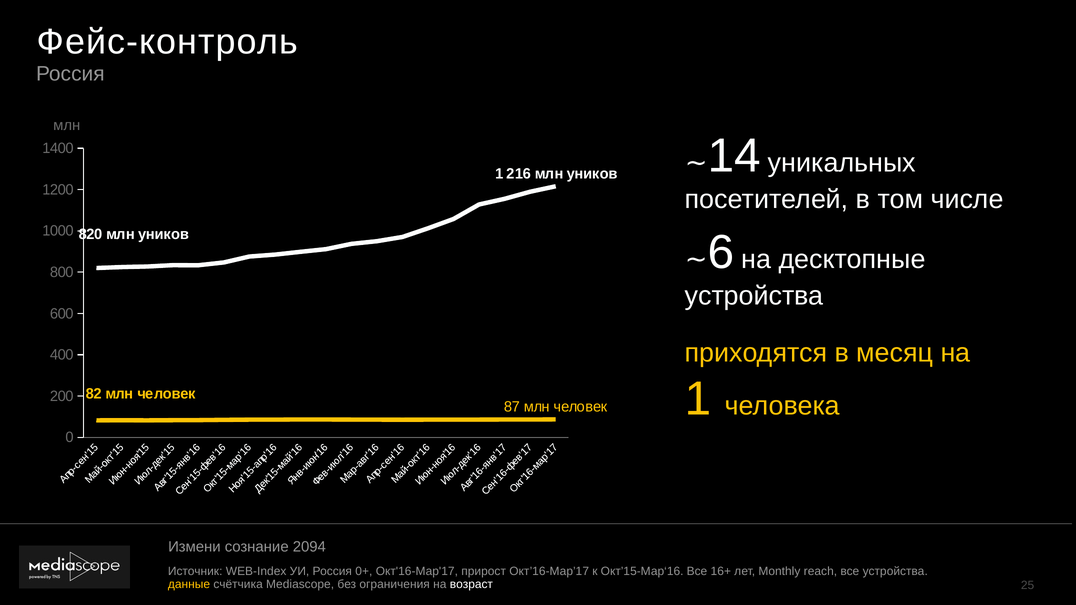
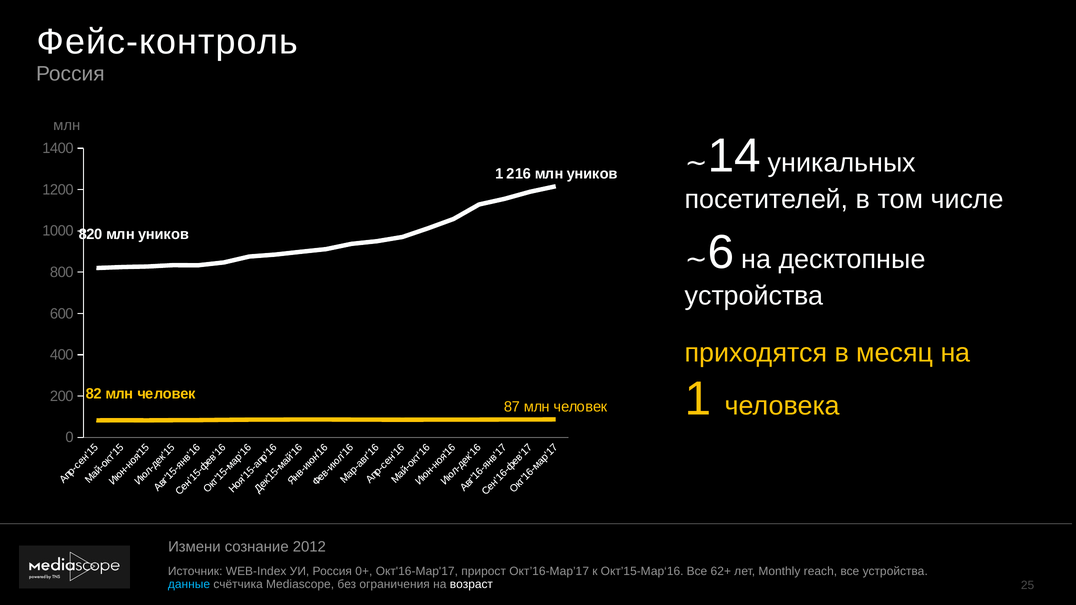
2094: 2094 -> 2012 (309, 547)
16+: 16+ -> 62+ (721, 572)
данные colour: yellow -> light blue (189, 585)
